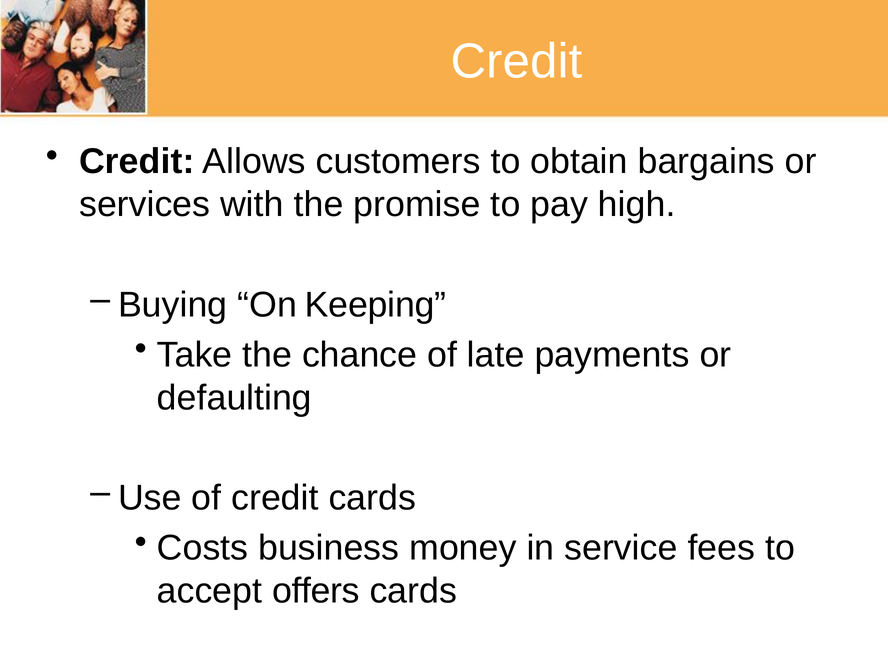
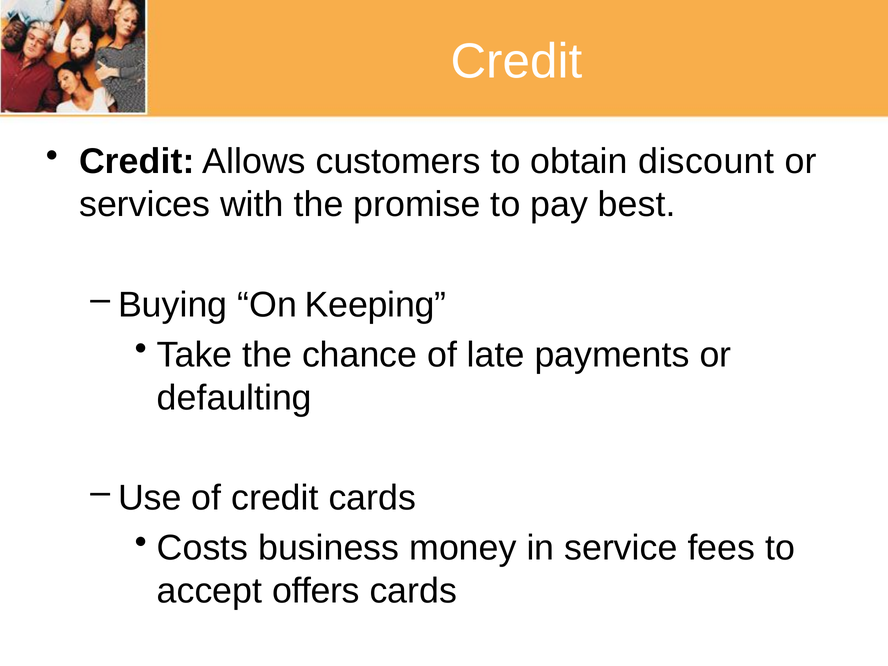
bargains: bargains -> discount (706, 162)
high: high -> best (637, 205)
